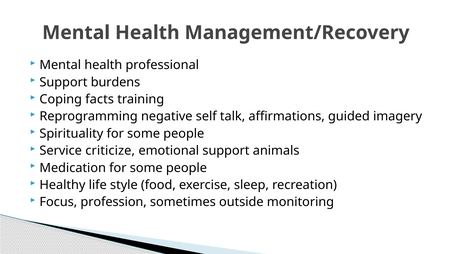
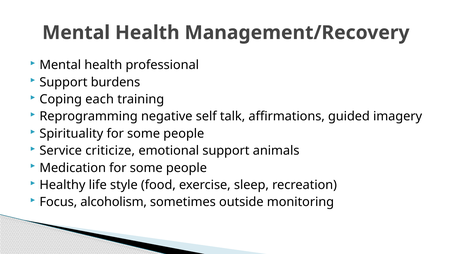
facts: facts -> each (100, 99)
profession: profession -> alcoholism (114, 202)
